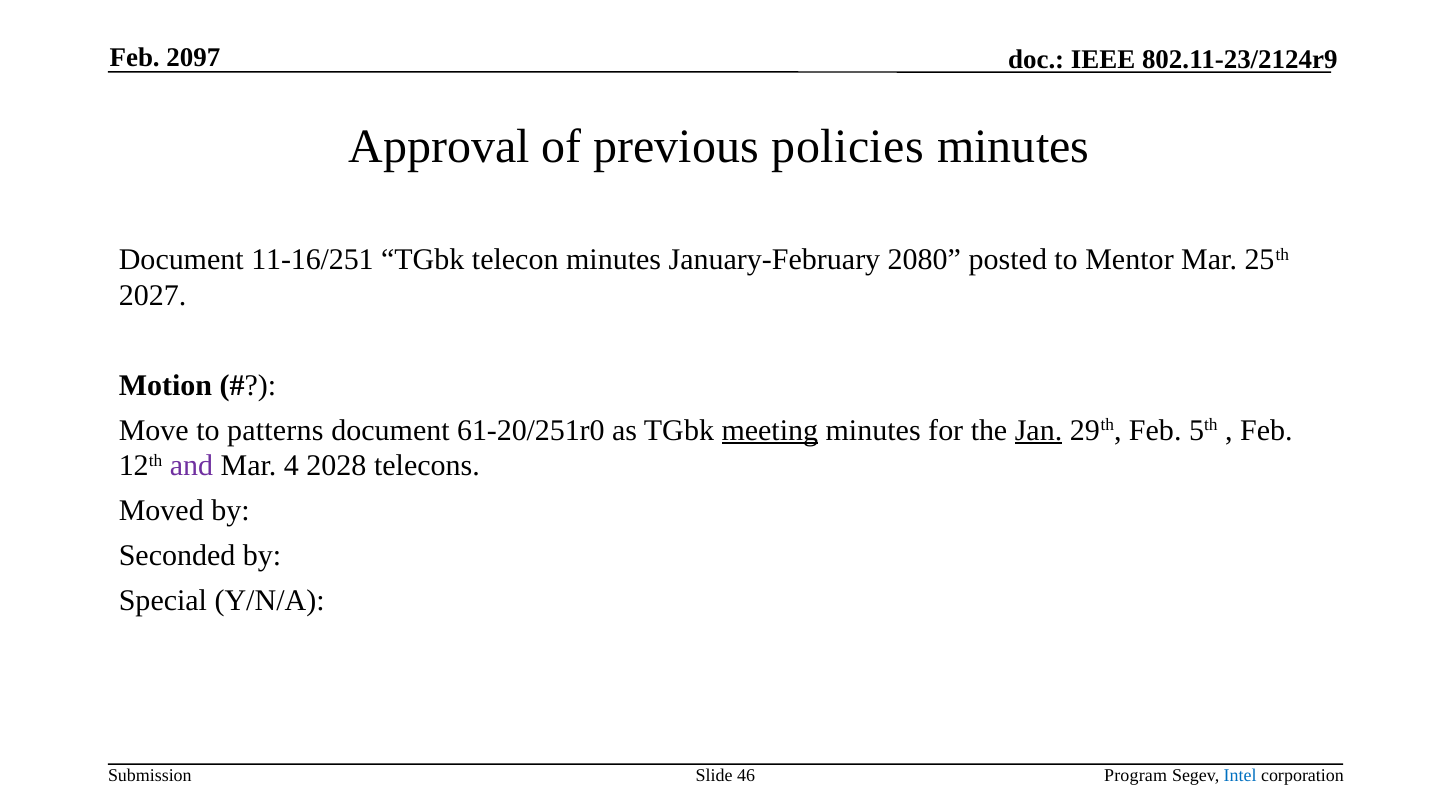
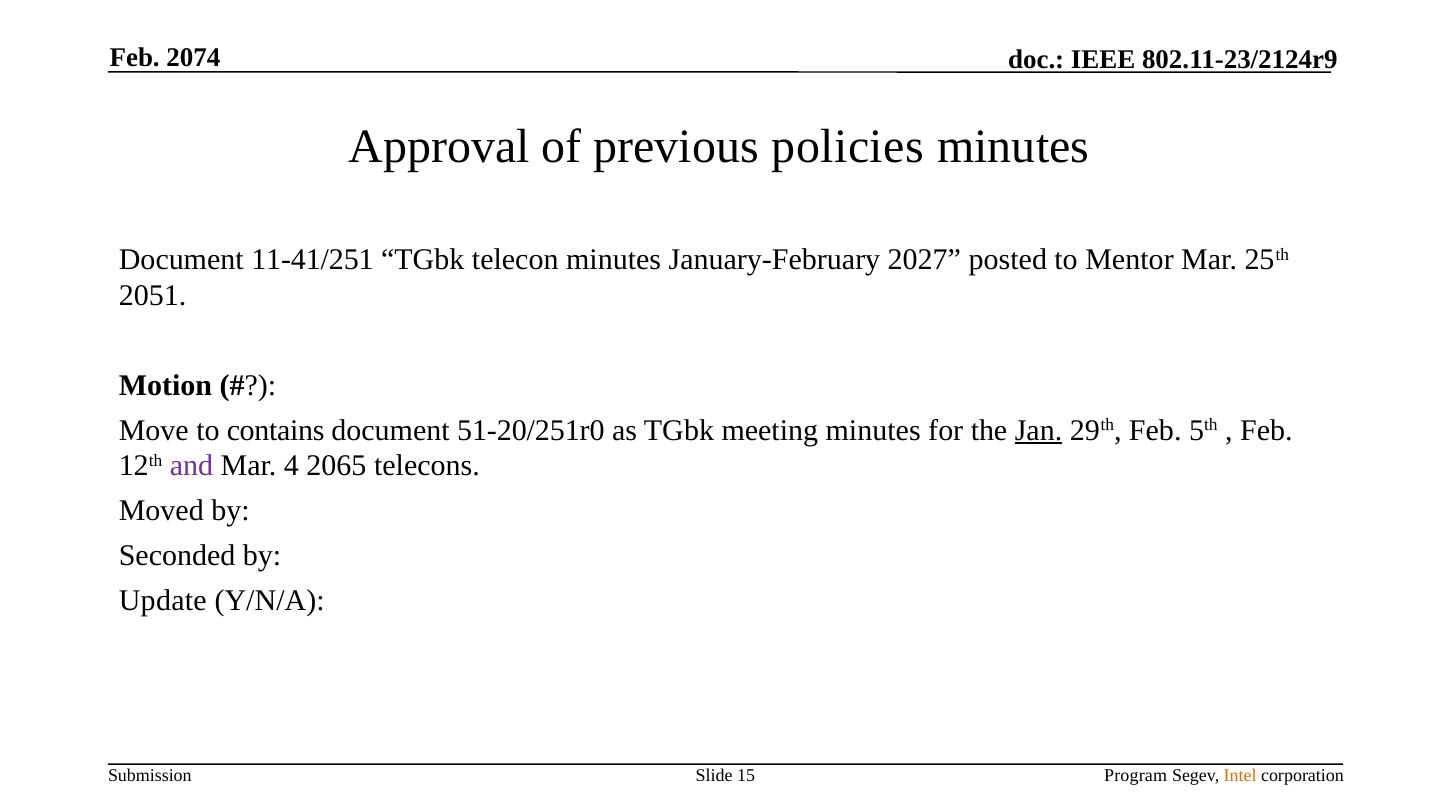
2097: 2097 -> 2074 (193, 57)
11-16/251: 11-16/251 -> 11-41/251 (312, 259)
2080: 2080 -> 2027 (924, 259)
2027: 2027 -> 2051 (153, 295)
patterns: patterns -> contains (276, 430)
61-20/251r0: 61-20/251r0 -> 51-20/251r0 (531, 430)
meeting underline: present -> none (770, 430)
2028: 2028 -> 2065 (336, 466)
Special: Special -> Update (163, 601)
46: 46 -> 15 (746, 776)
Intel colour: blue -> orange (1240, 776)
